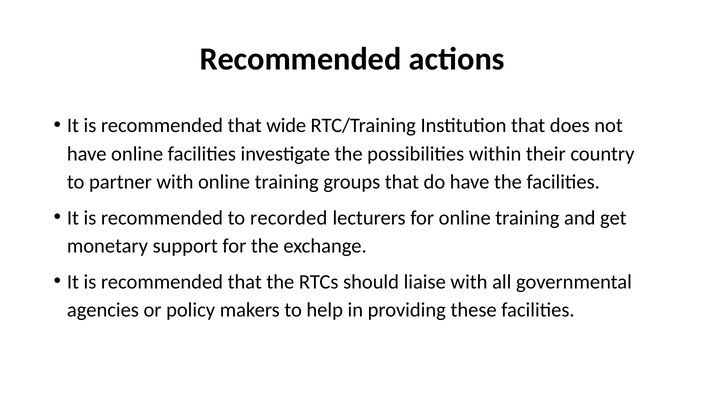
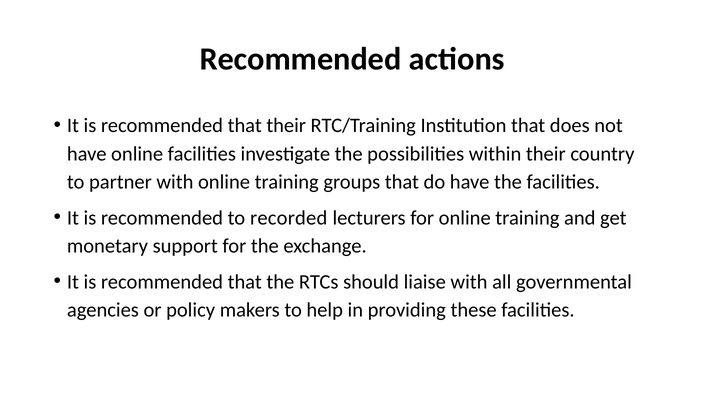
that wide: wide -> their (286, 126)
